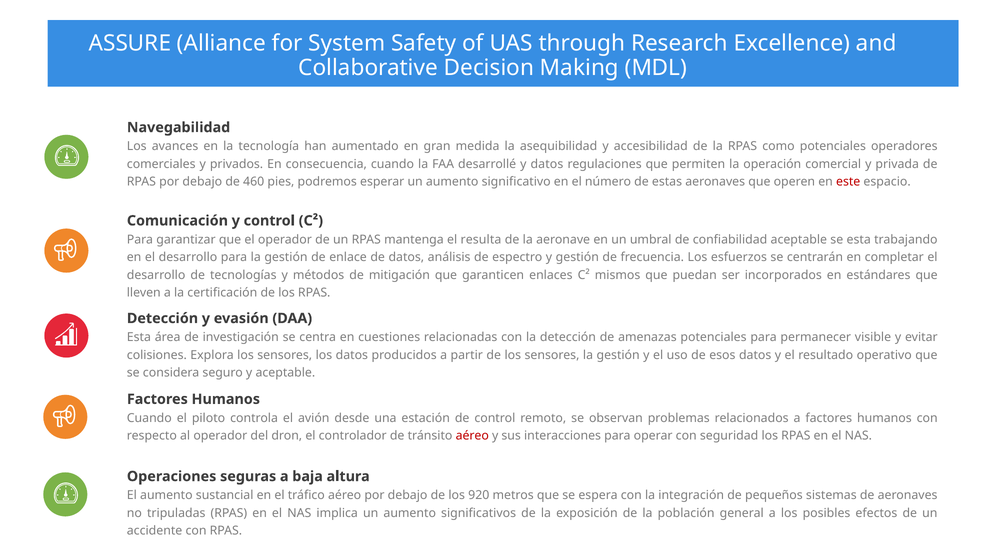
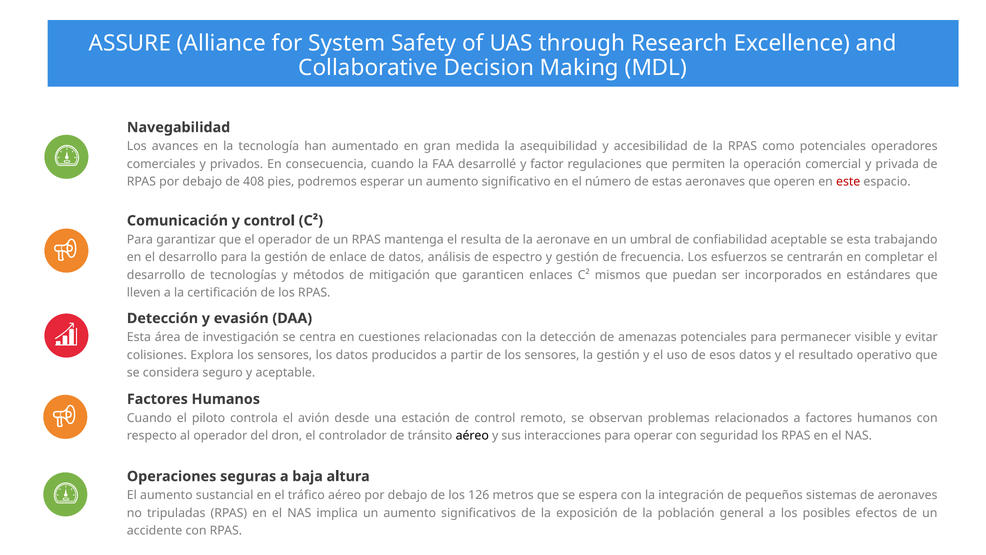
y datos: datos -> factor (547, 164)
460: 460 -> 408 (254, 182)
aéreo colour: red -> black (472, 436)
920: 920 -> 126 (479, 495)
